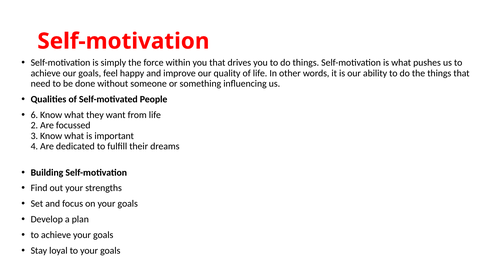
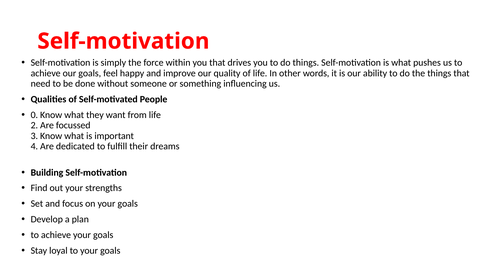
6: 6 -> 0 (34, 115)
